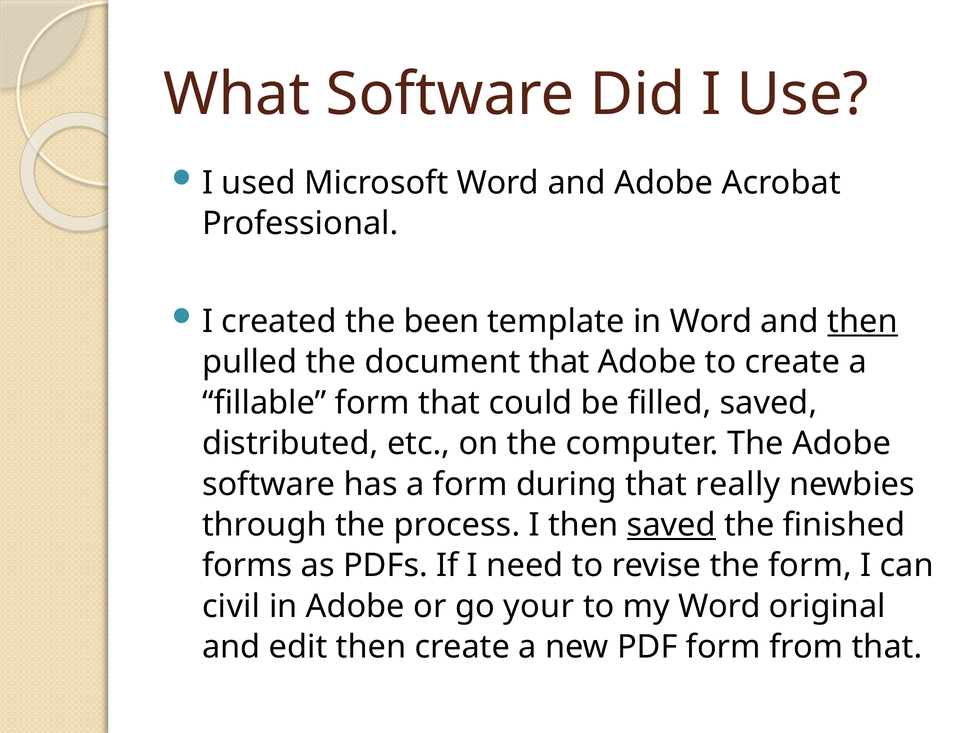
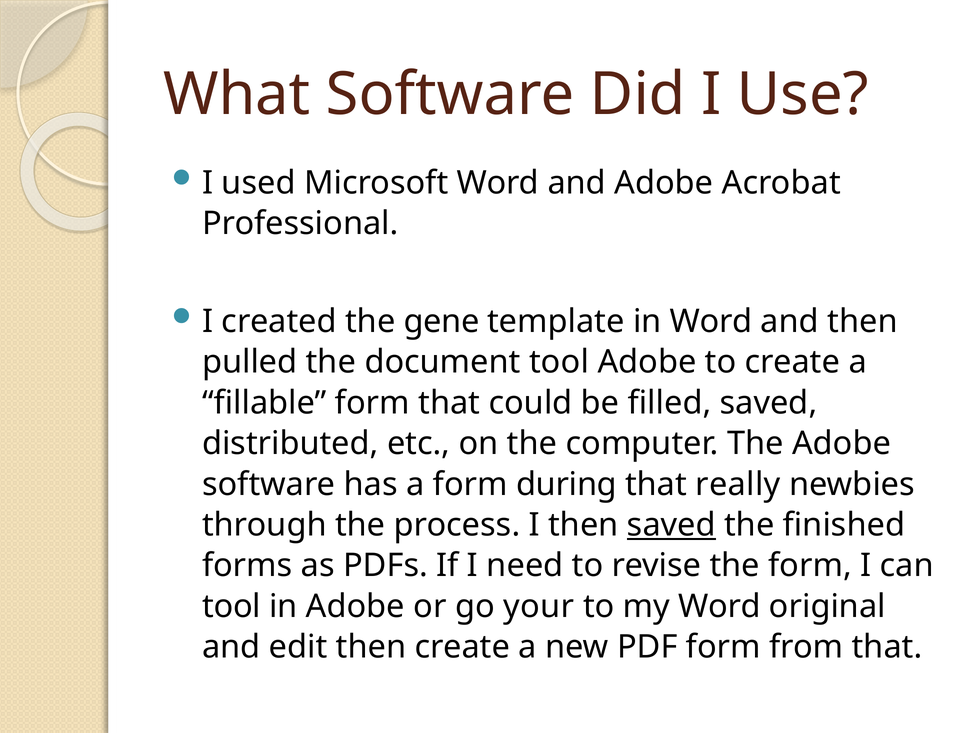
been: been -> gene (442, 321)
then underline: present -> none (863, 321)
document that: that -> tool (559, 362)
civil: civil -> tool (231, 606)
